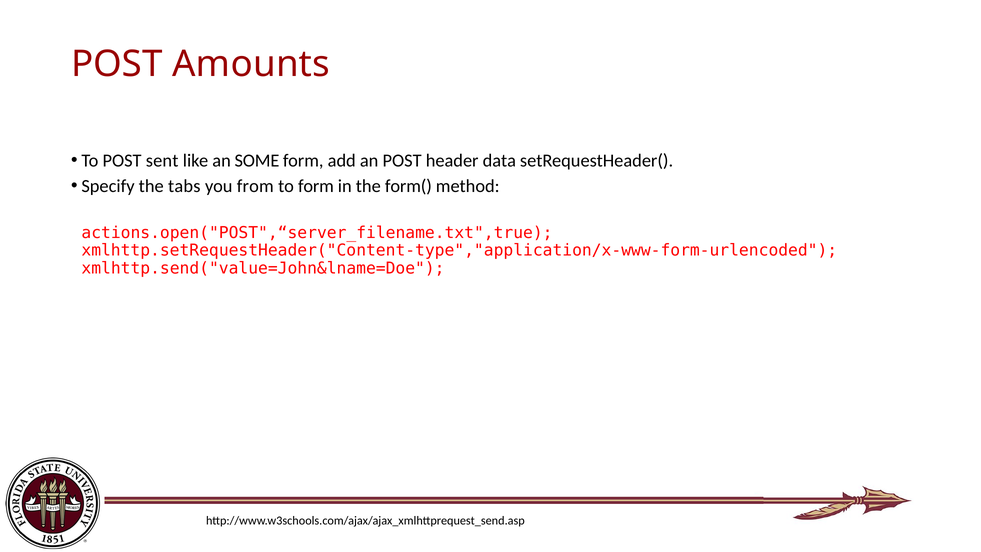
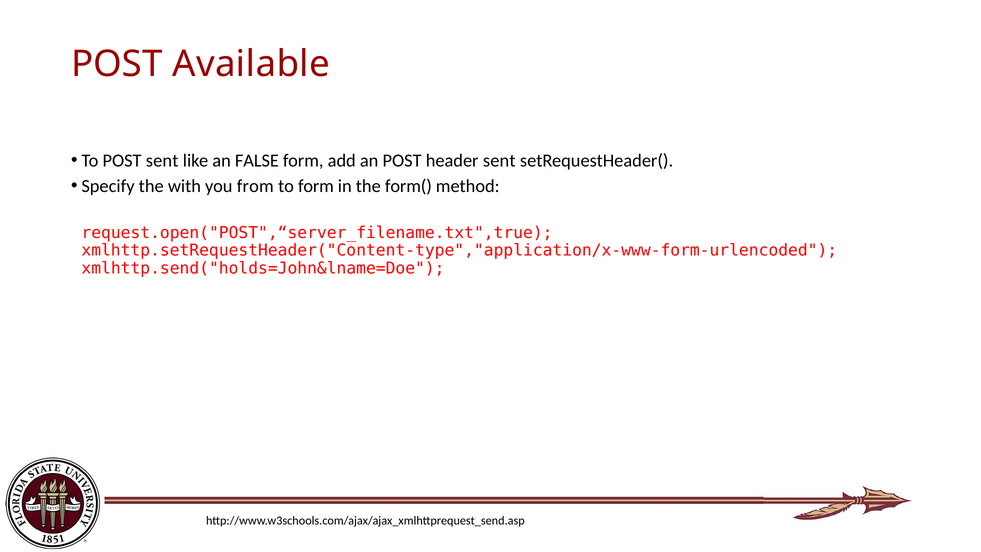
Amounts: Amounts -> Available (251, 64)
SOME: SOME -> FALSE (257, 160)
header data: data -> sent (499, 160)
tabs: tabs -> with (184, 186)
actions.open("POST",“server_filename.txt",true: actions.open("POST",“server_filename.txt",true -> request.open("POST",“server_filename.txt",true (317, 233)
xmlhttp.send("value=John&lname=Doe: xmlhttp.send("value=John&lname=Doe -> xmlhttp.send("holds=John&lname=Doe (263, 268)
